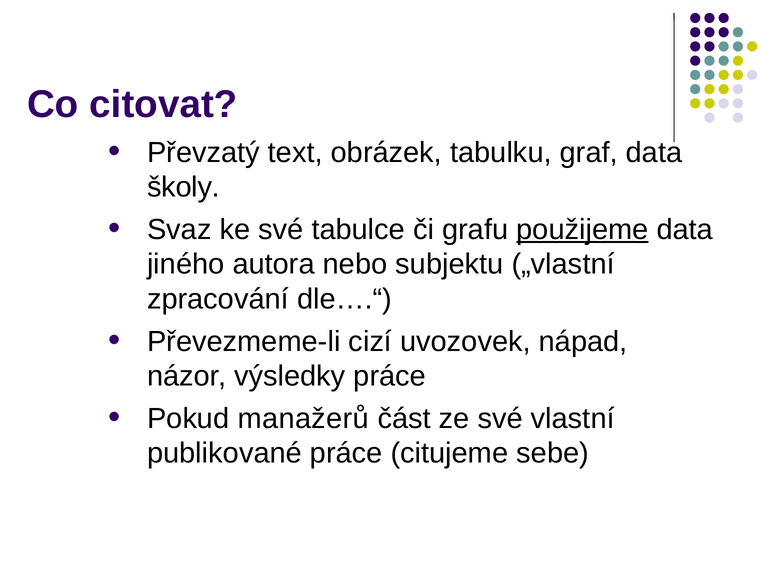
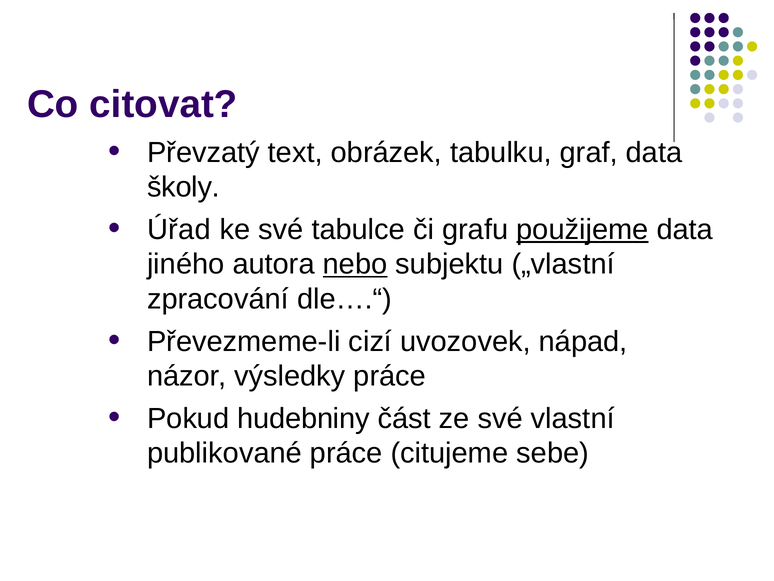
Svaz: Svaz -> Úřad (179, 229)
nebo underline: none -> present (355, 264)
manažerů: manažerů -> hudebniny (304, 418)
